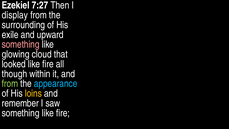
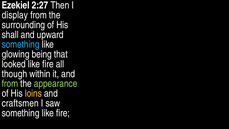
7:27: 7:27 -> 2:27 (40, 5)
exile: exile -> shall (10, 35)
something colour: pink -> light blue (21, 44)
cloud: cloud -> being (42, 54)
appearance colour: light blue -> light green (56, 84)
remember: remember -> craftsmen (20, 103)
